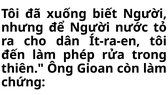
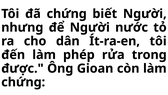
đã xuống: xuống -> chứng (67, 14)
thiên: thiên -> được (22, 68)
